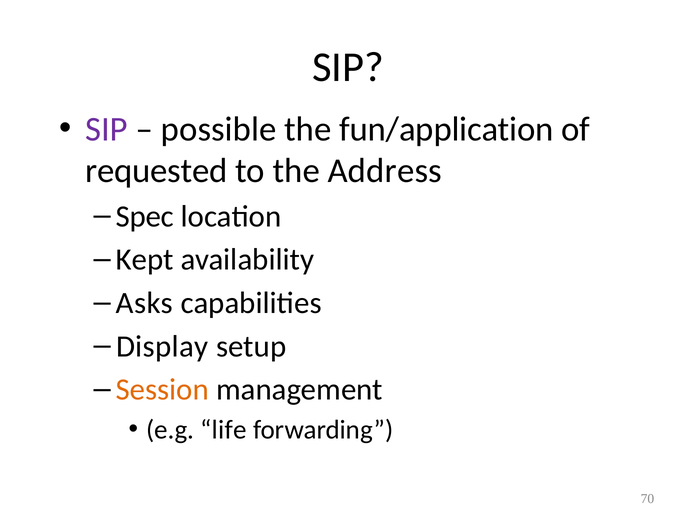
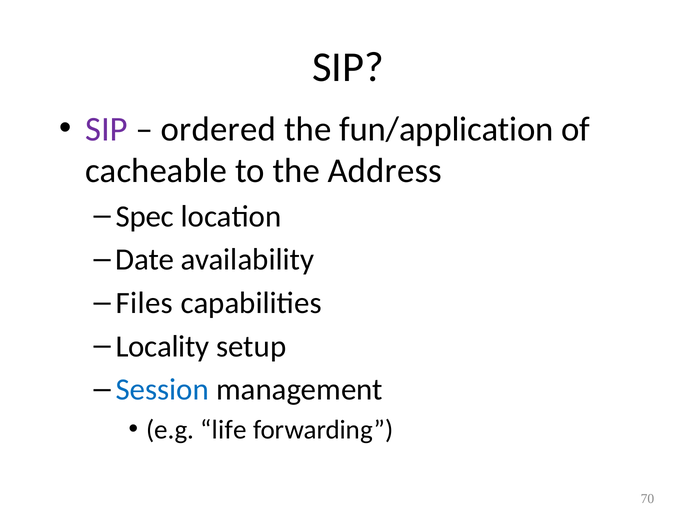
possible: possible -> ordered (218, 129)
requested: requested -> cacheable (156, 171)
Kept: Kept -> Date (145, 260)
Asks: Asks -> Files (144, 303)
Display: Display -> Locality (162, 346)
Session colour: orange -> blue (162, 390)
